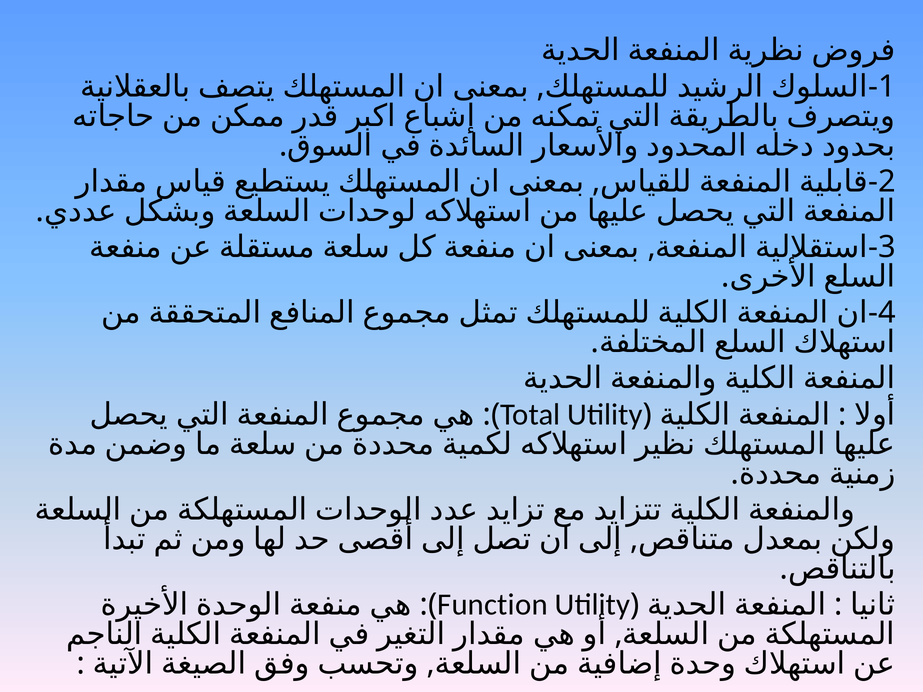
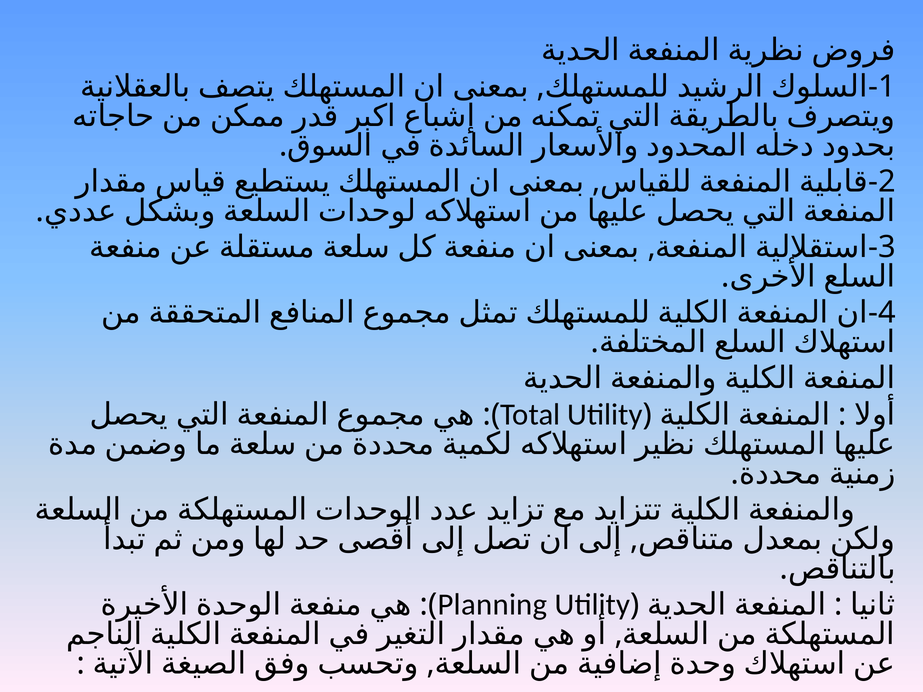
Function: Function -> Planning (492, 605)
